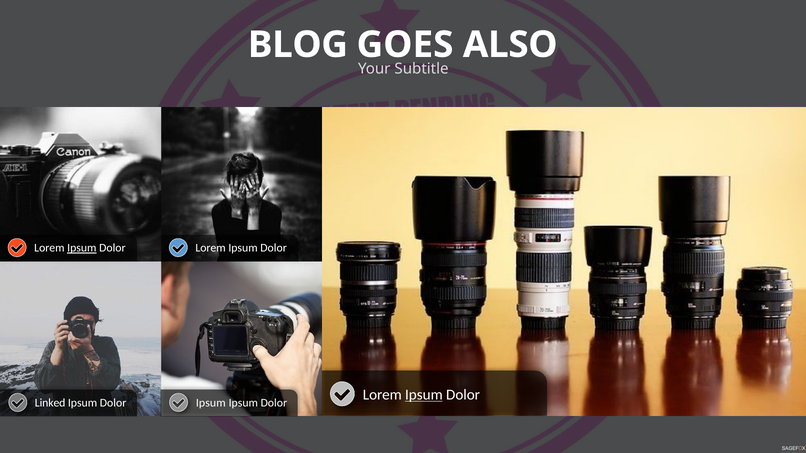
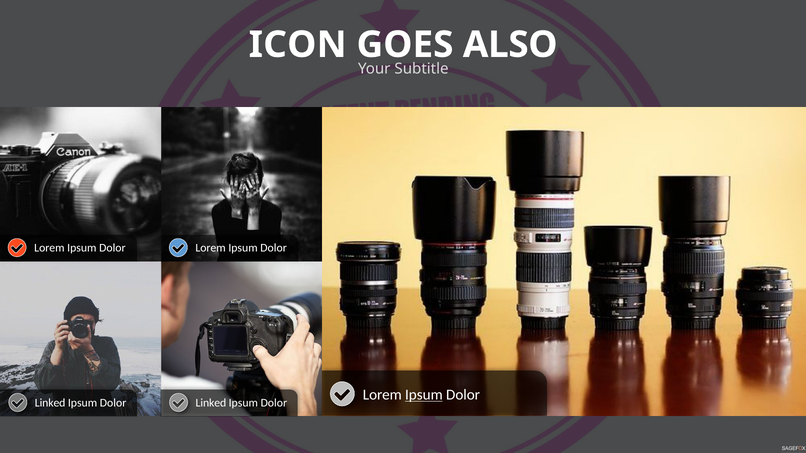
BLOG: BLOG -> ICON (298, 45)
Ipsum underline: present -> none (82, 248)
Ipsum: Ipsum -> Linked (211, 403)
